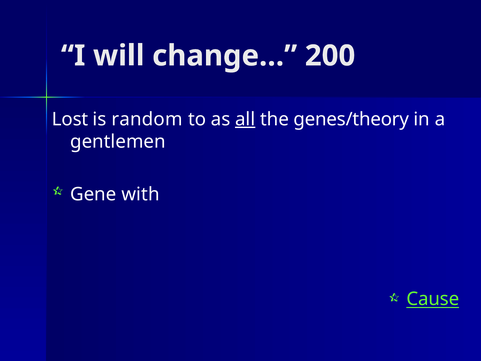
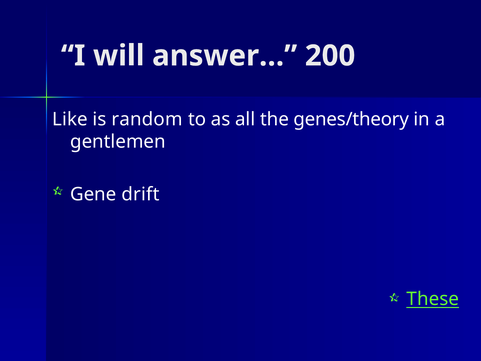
change…: change… -> answer… (225, 56)
Lost: Lost -> Like (70, 119)
all underline: present -> none (245, 119)
with: with -> drift (141, 194)
Cause: Cause -> These (433, 299)
